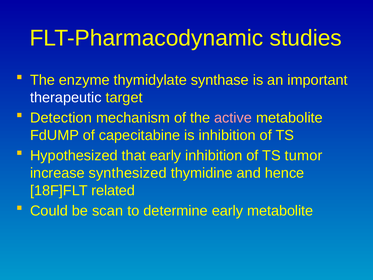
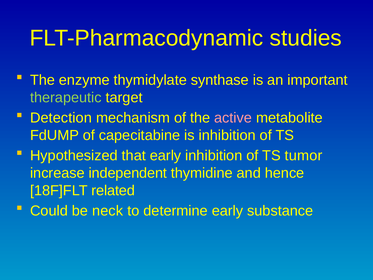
therapeutic colour: white -> light green (66, 97)
synthesized: synthesized -> independent (128, 173)
scan: scan -> neck (108, 211)
early metabolite: metabolite -> substance (280, 211)
